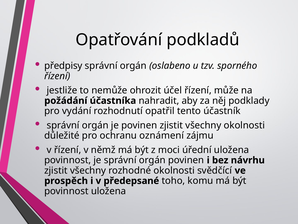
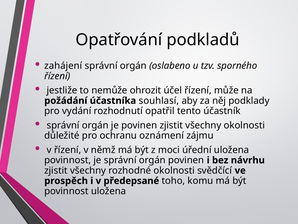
předpisy: předpisy -> zahájení (63, 66)
nahradit: nahradit -> souhlasí (159, 100)
